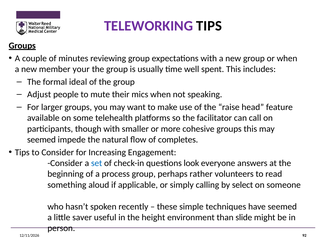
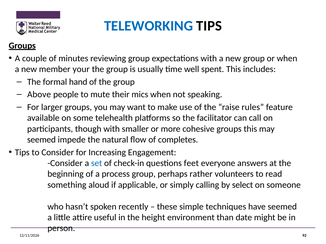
TELEWORKING colour: purple -> blue (149, 26)
ideal: ideal -> hand (78, 82)
Adjust: Adjust -> Above (39, 95)
head: head -> rules (253, 107)
look: look -> feet (191, 163)
saver: saver -> attire (82, 218)
slide: slide -> date (244, 218)
